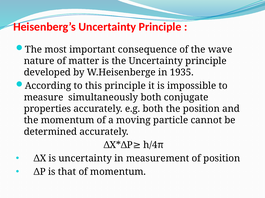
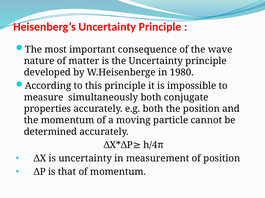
1935: 1935 -> 1980 (182, 73)
